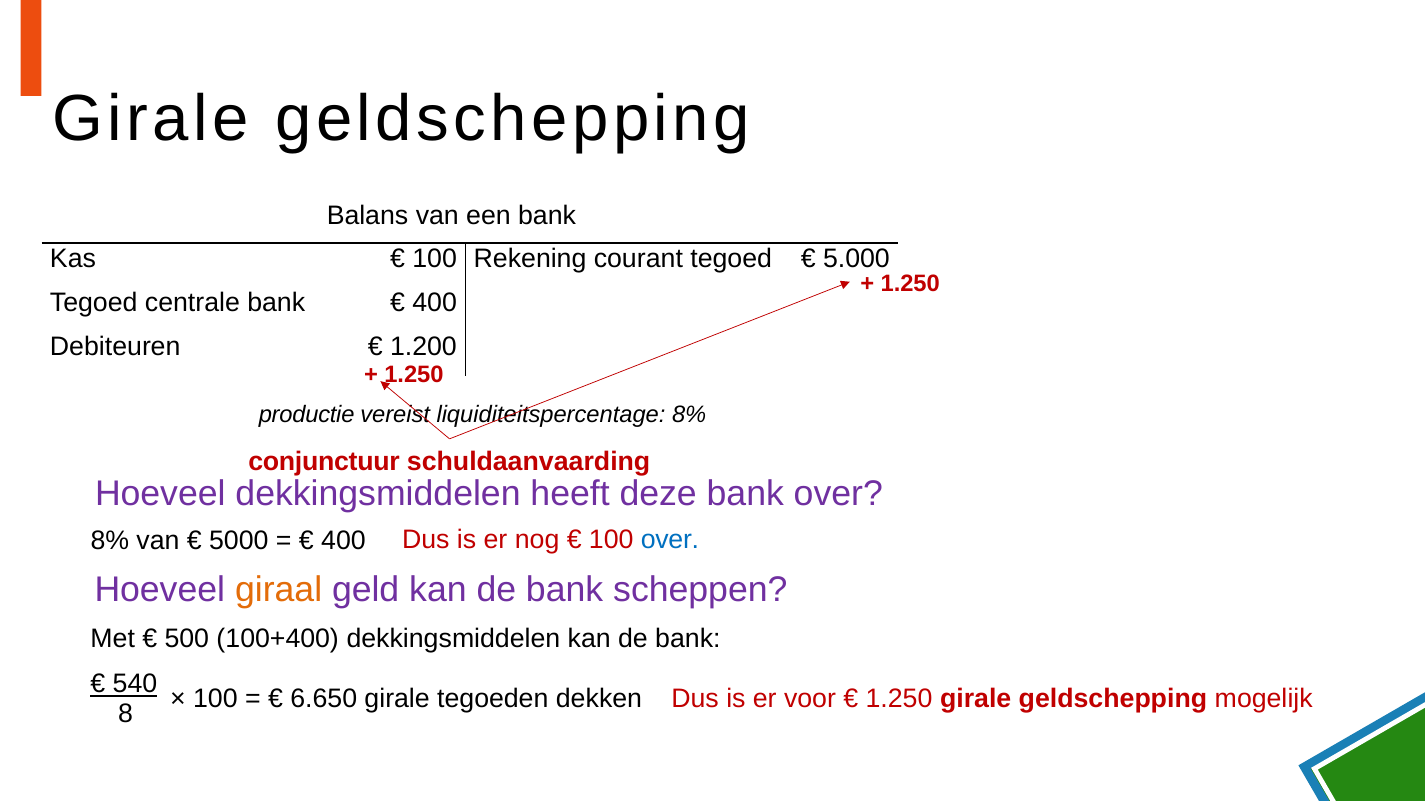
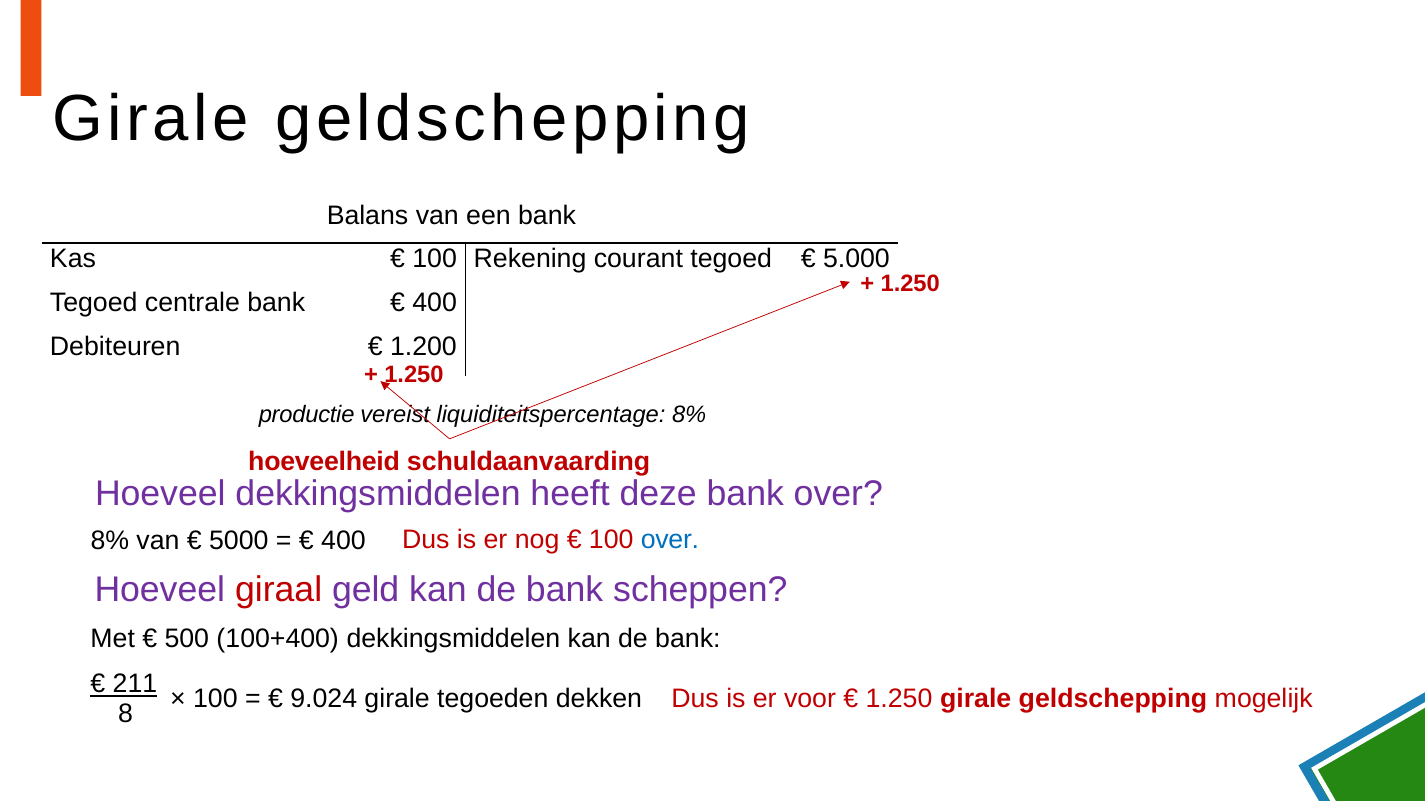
conjunctuur: conjunctuur -> hoeveelheid (324, 462)
giraal colour: orange -> red (279, 590)
540: 540 -> 211 (135, 684)
6.650: 6.650 -> 9.024 (324, 699)
